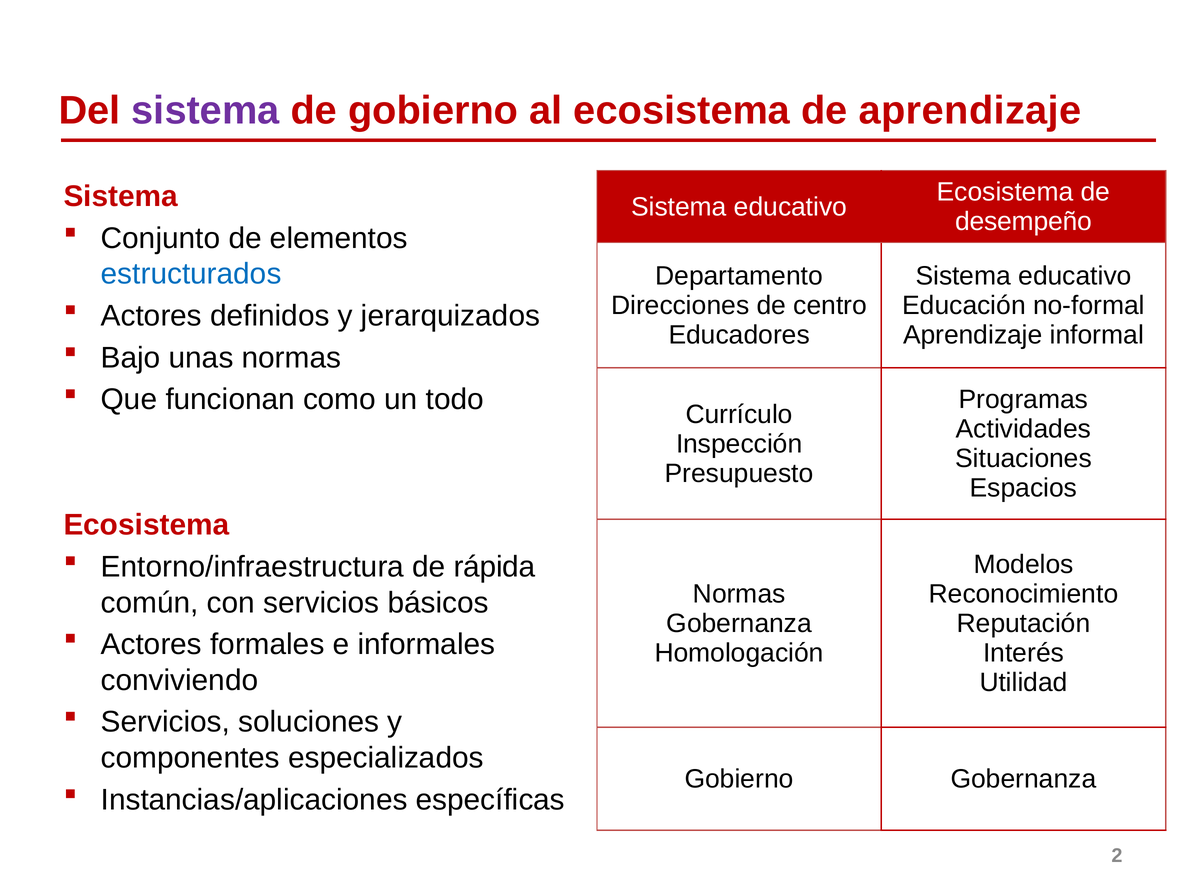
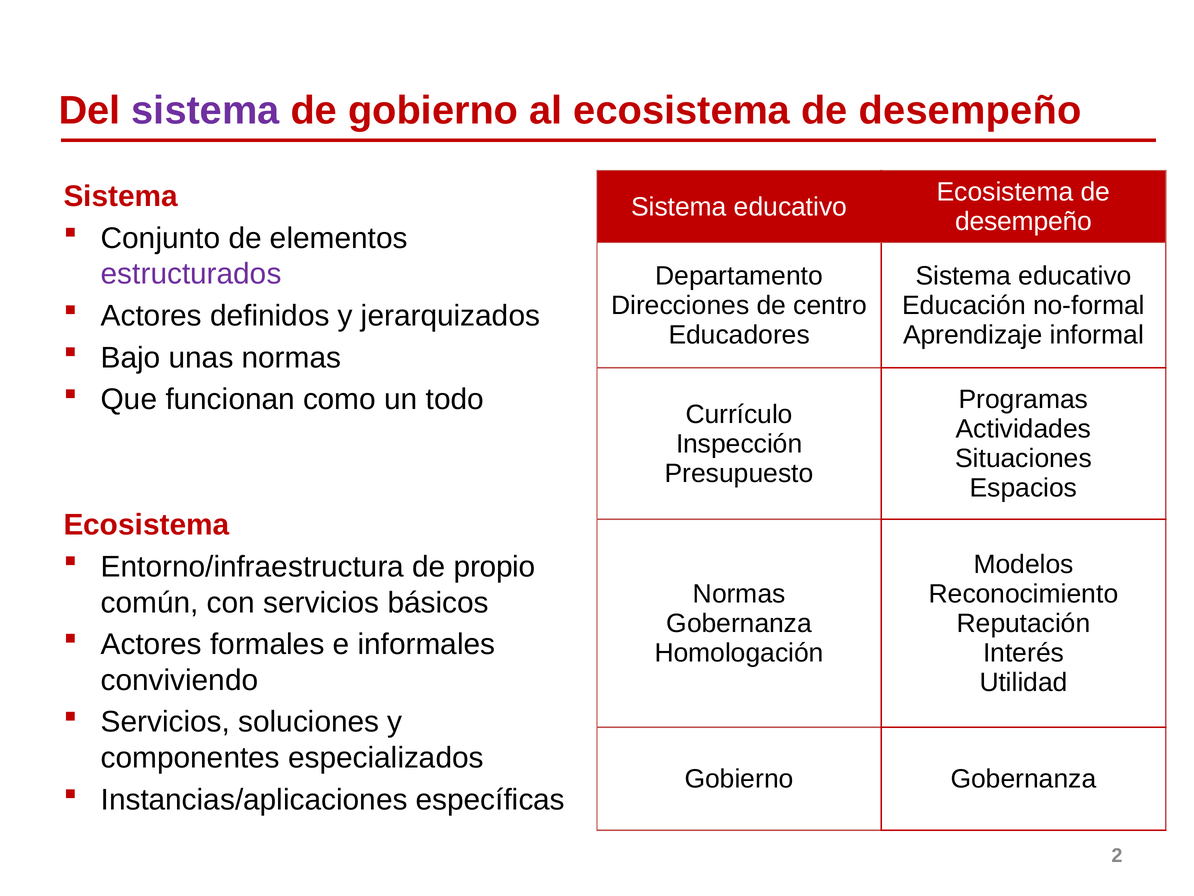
al ecosistema de aprendizaje: aprendizaje -> desempeño (970, 111)
estructurados colour: blue -> purple (191, 274)
rápida: rápida -> propio (495, 567)
